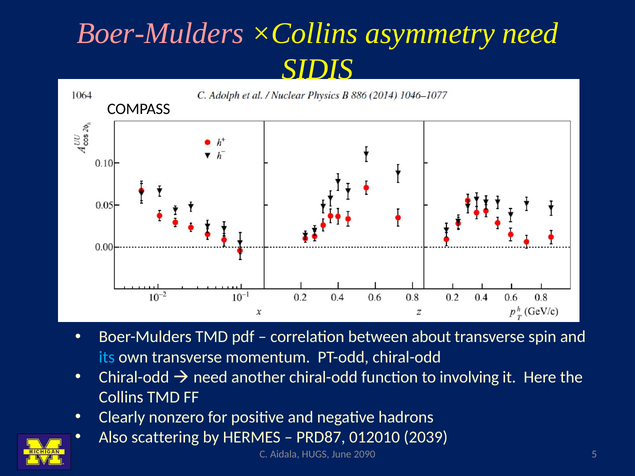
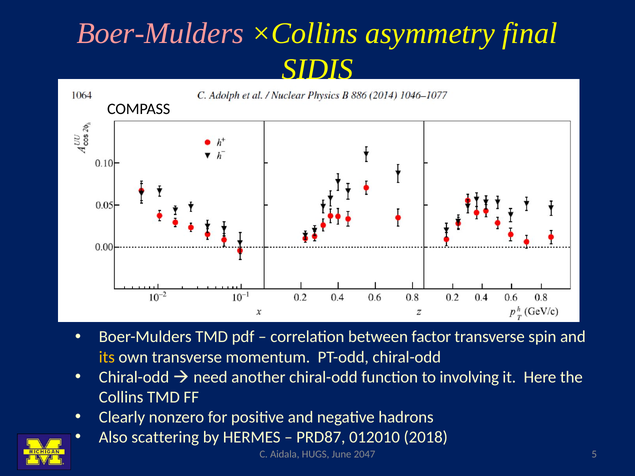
asymmetry need: need -> final (530, 33)
about: about -> factor (431, 337)
its colour: light blue -> yellow (107, 357)
2039: 2039 -> 2018 (426, 438)
2090: 2090 -> 2047 (365, 455)
